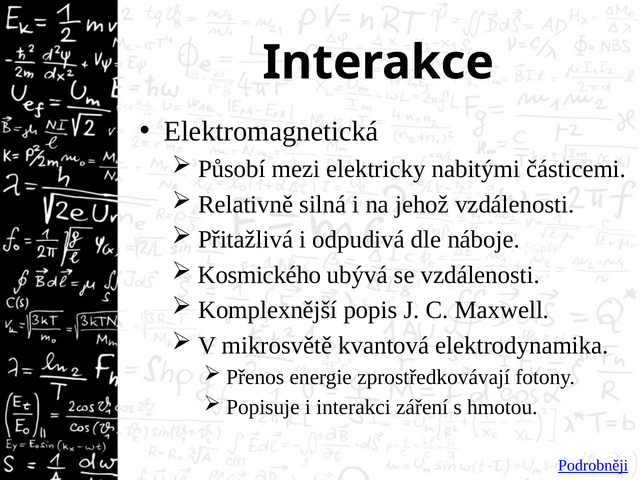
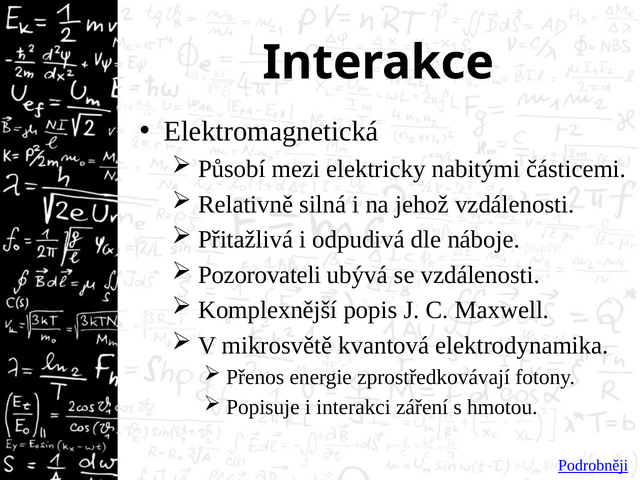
Kosmického: Kosmického -> Pozorovateli (260, 275)
